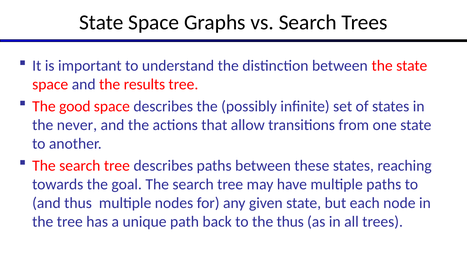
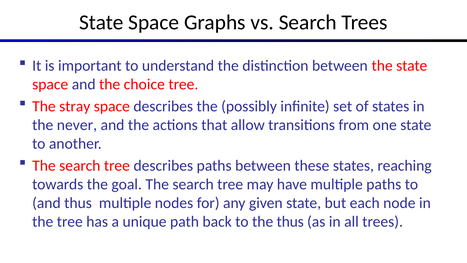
results: results -> choice (144, 84)
good: good -> stray (75, 106)
